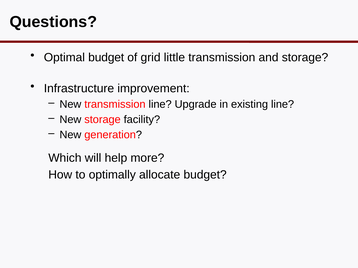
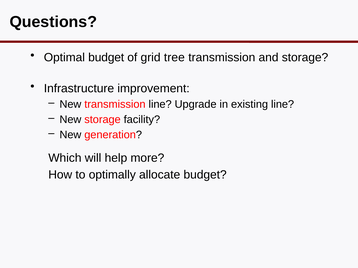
little: little -> tree (174, 58)
